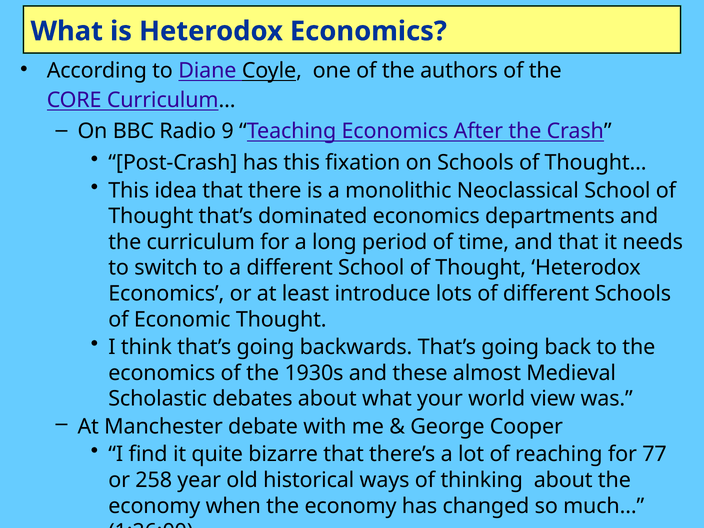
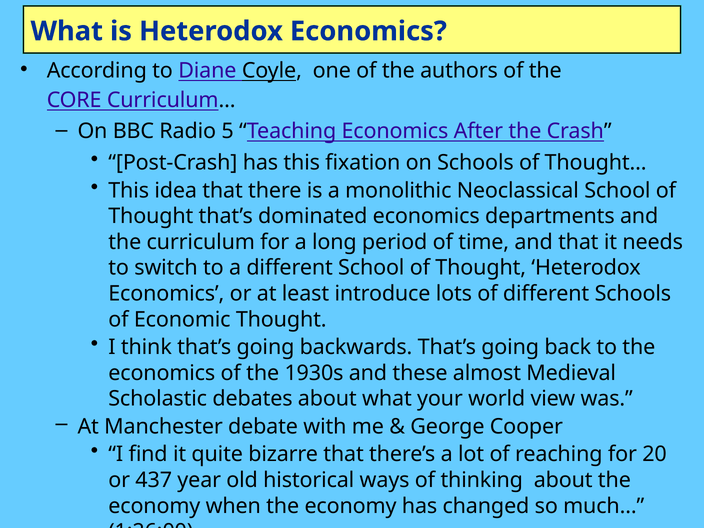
9: 9 -> 5 (228, 131)
77: 77 -> 20 (655, 454)
258: 258 -> 437 (154, 480)
